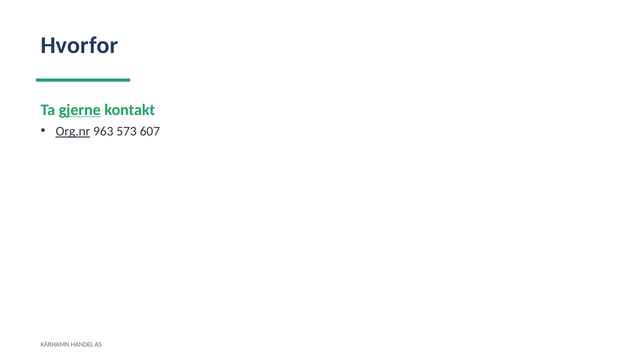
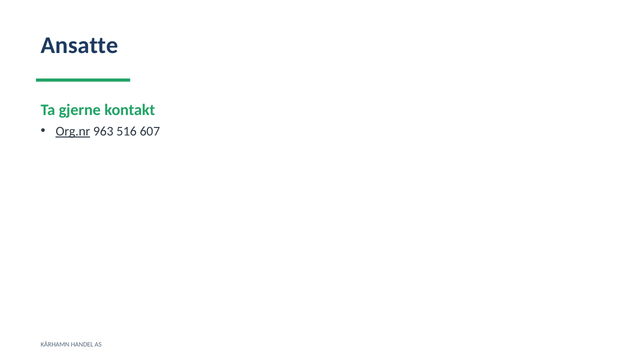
Hvorfor: Hvorfor -> Ansatte (80, 46)
gjerne underline: present -> none (80, 110)
573: 573 -> 516 (127, 131)
